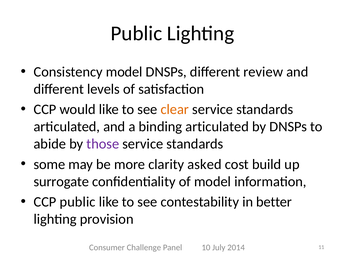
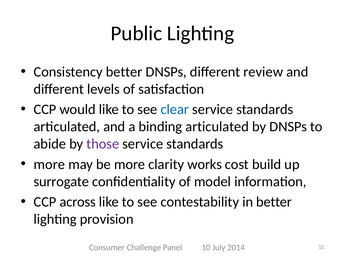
Consistency model: model -> better (124, 72)
clear colour: orange -> blue (175, 109)
some: some -> more (49, 164)
asked: asked -> works (205, 164)
CCP public: public -> across (78, 202)
